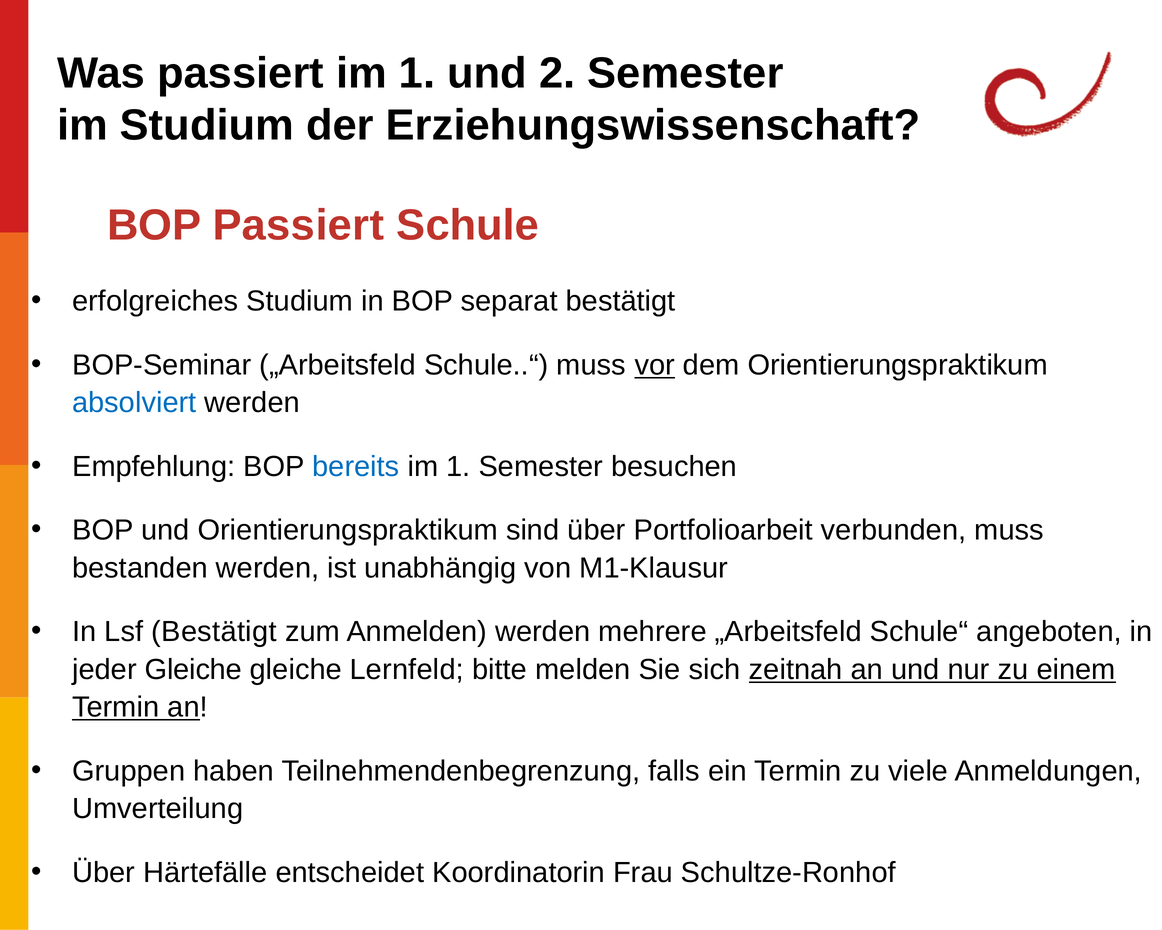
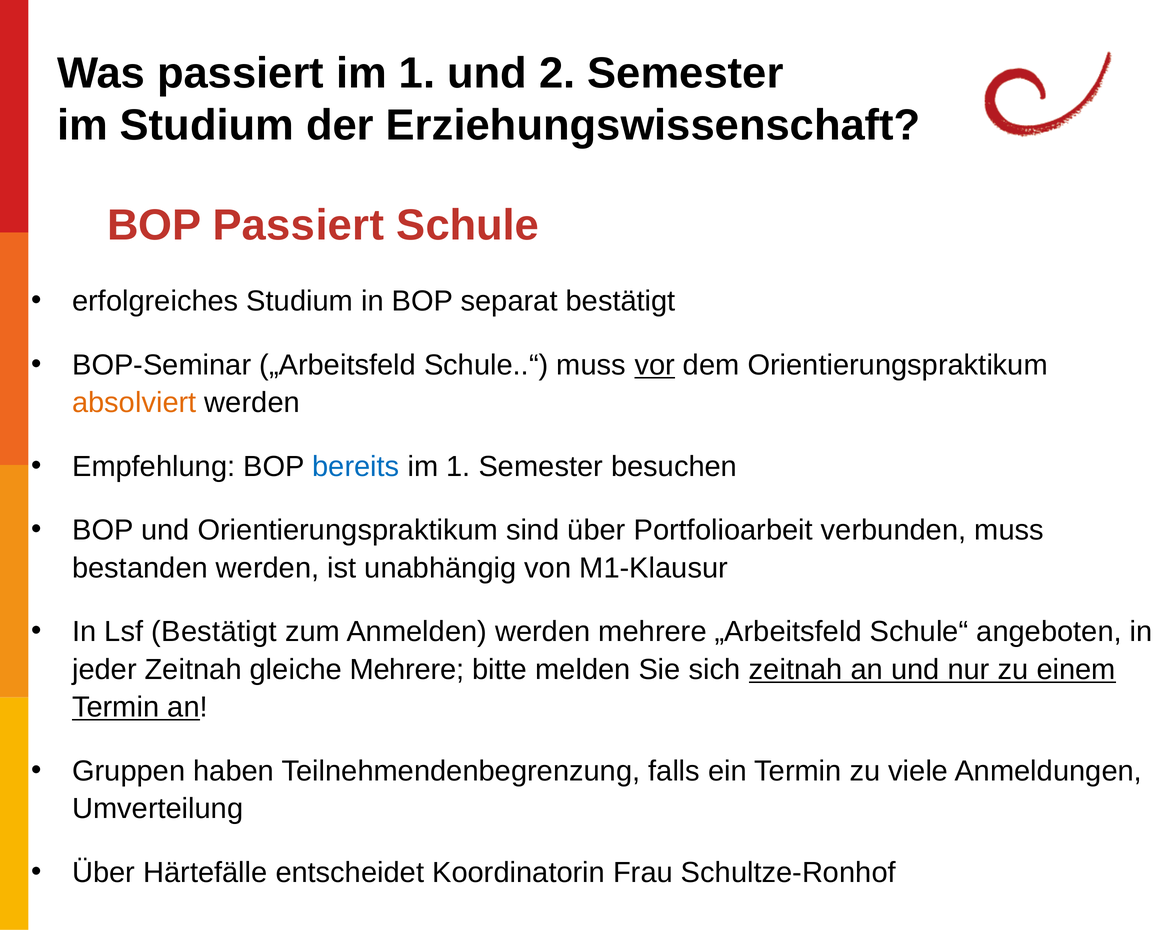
absolviert colour: blue -> orange (134, 403)
jeder Gleiche: Gleiche -> Zeitnah (193, 669)
gleiche Lernfeld: Lernfeld -> Mehrere (407, 669)
